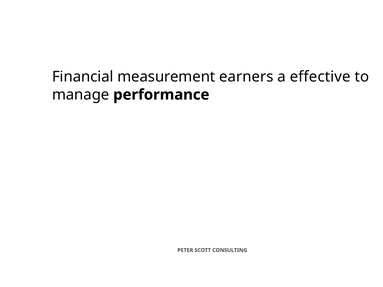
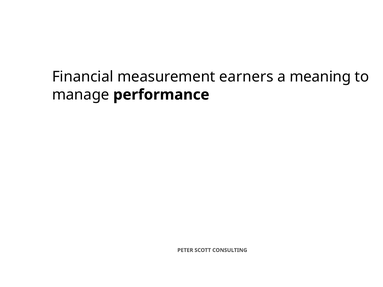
effective: effective -> meaning (320, 77)
